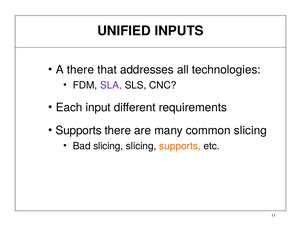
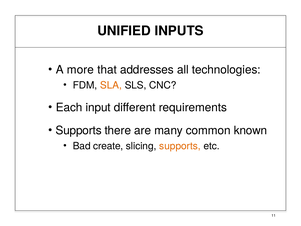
A there: there -> more (80, 70)
SLA colour: purple -> orange (111, 85)
common slicing: slicing -> known (251, 130)
Bad slicing: slicing -> create (108, 146)
